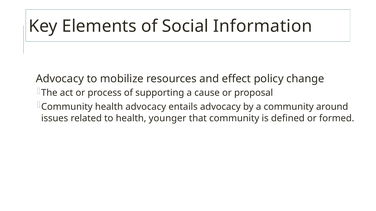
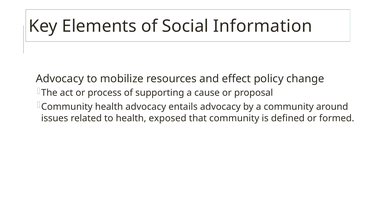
younger: younger -> exposed (168, 118)
